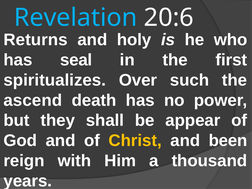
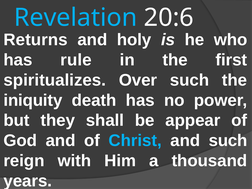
seal: seal -> rule (76, 60)
ascend: ascend -> iniquity (33, 100)
Christ colour: yellow -> light blue (135, 141)
and been: been -> such (228, 141)
